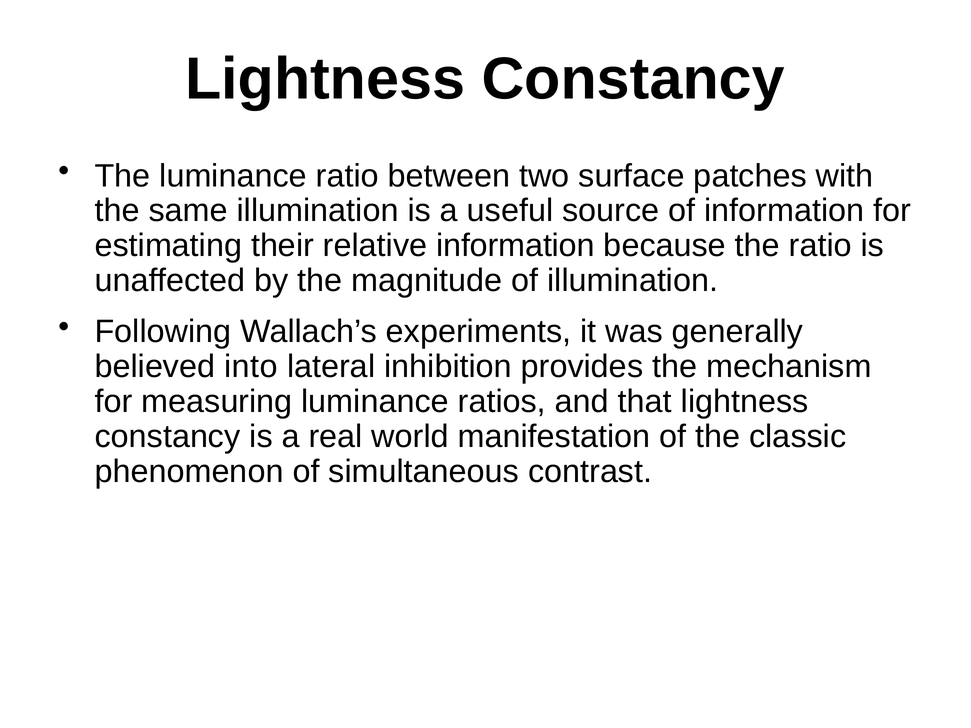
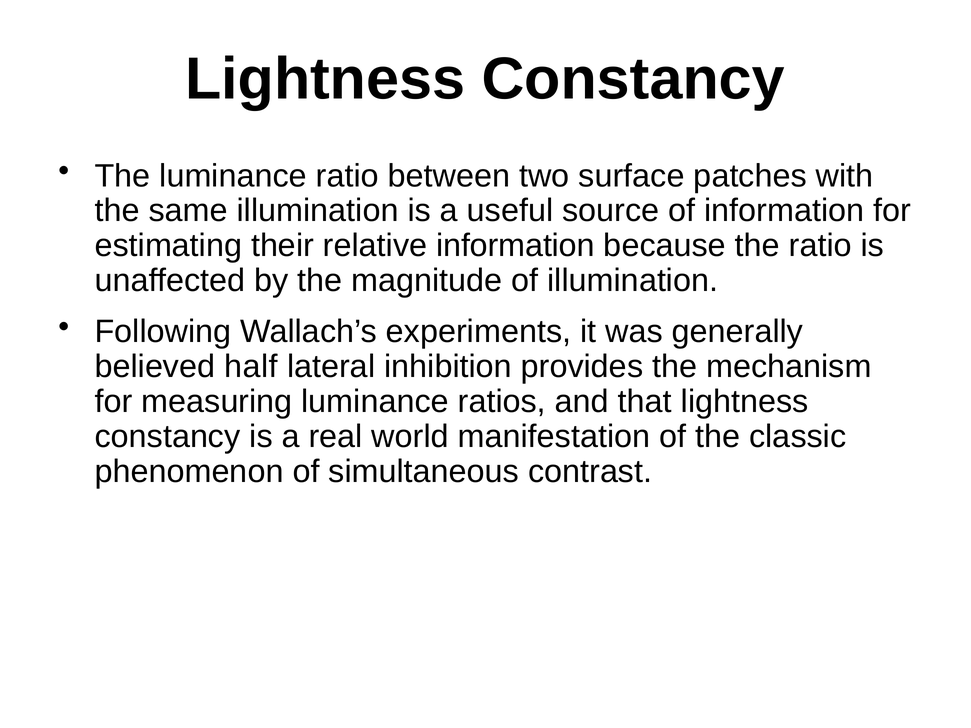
into: into -> half (251, 367)
